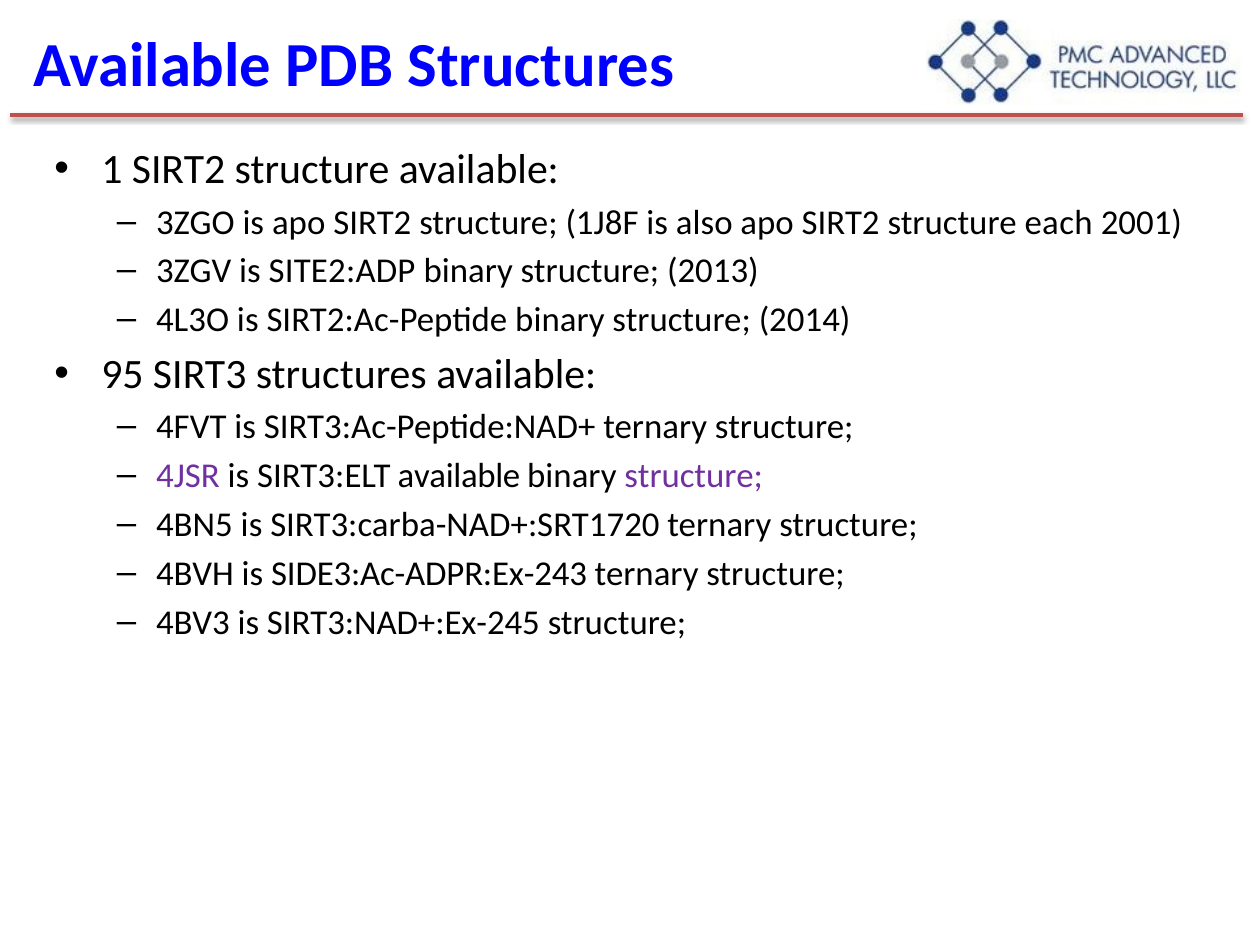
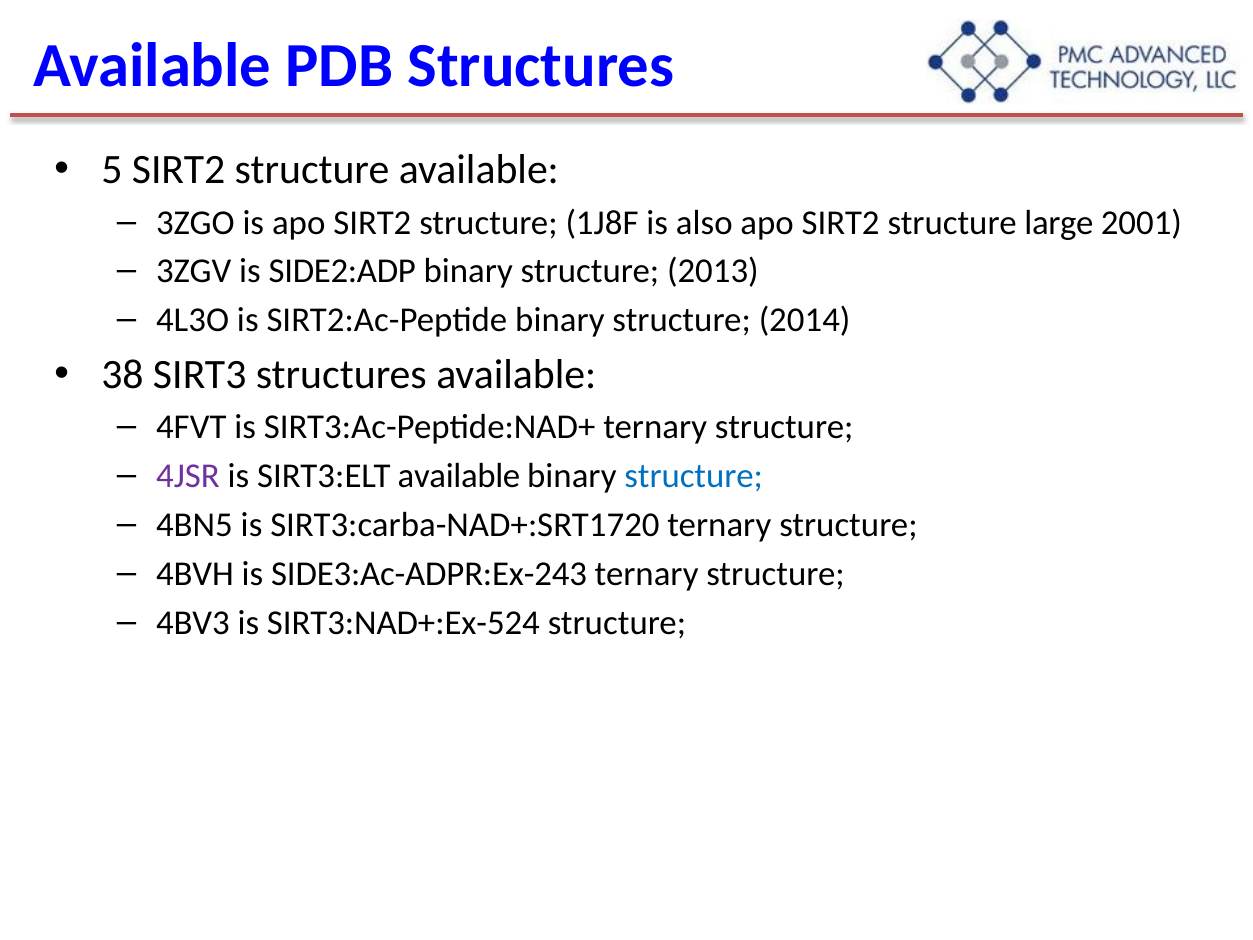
1: 1 -> 5 (112, 170)
each: each -> large (1059, 222)
SITE2:ADP: SITE2:ADP -> SIDE2:ADP (342, 271)
95: 95 -> 38 (122, 375)
structure colour: purple -> blue (694, 476)
SIRT3:NAD+:Ex-245: SIRT3:NAD+:Ex-245 -> SIRT3:NAD+:Ex-524 (403, 622)
